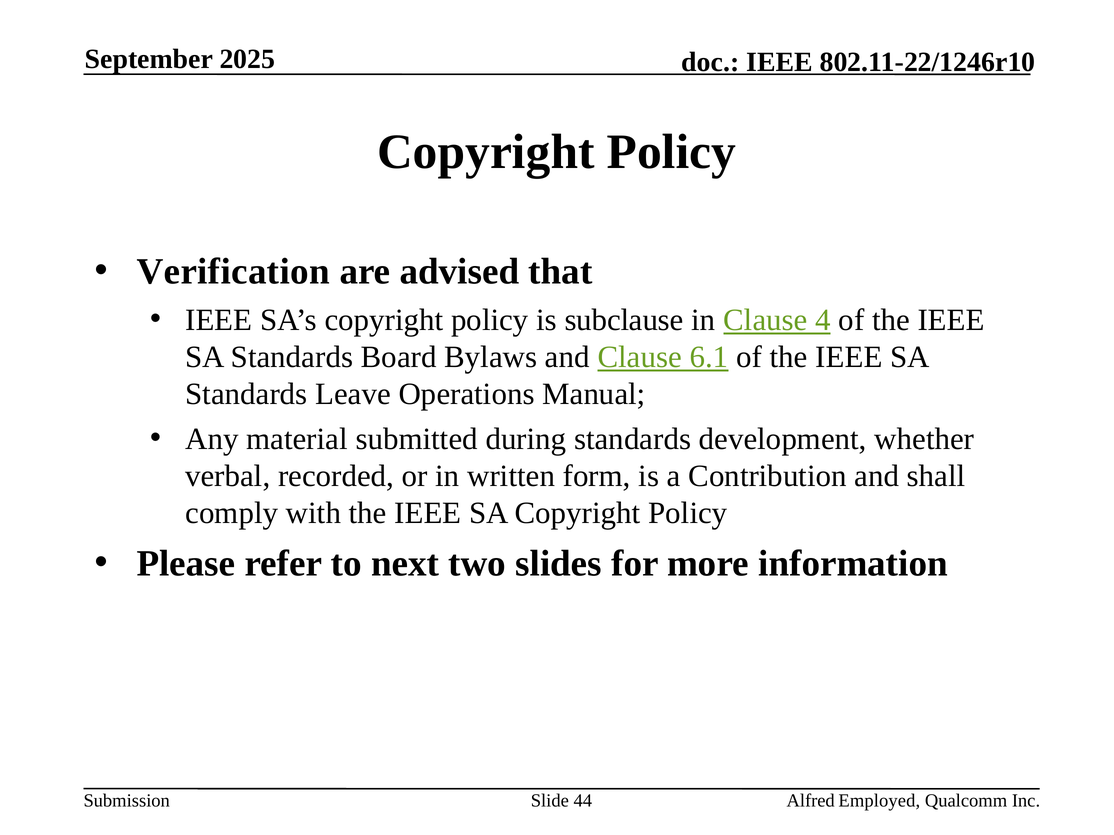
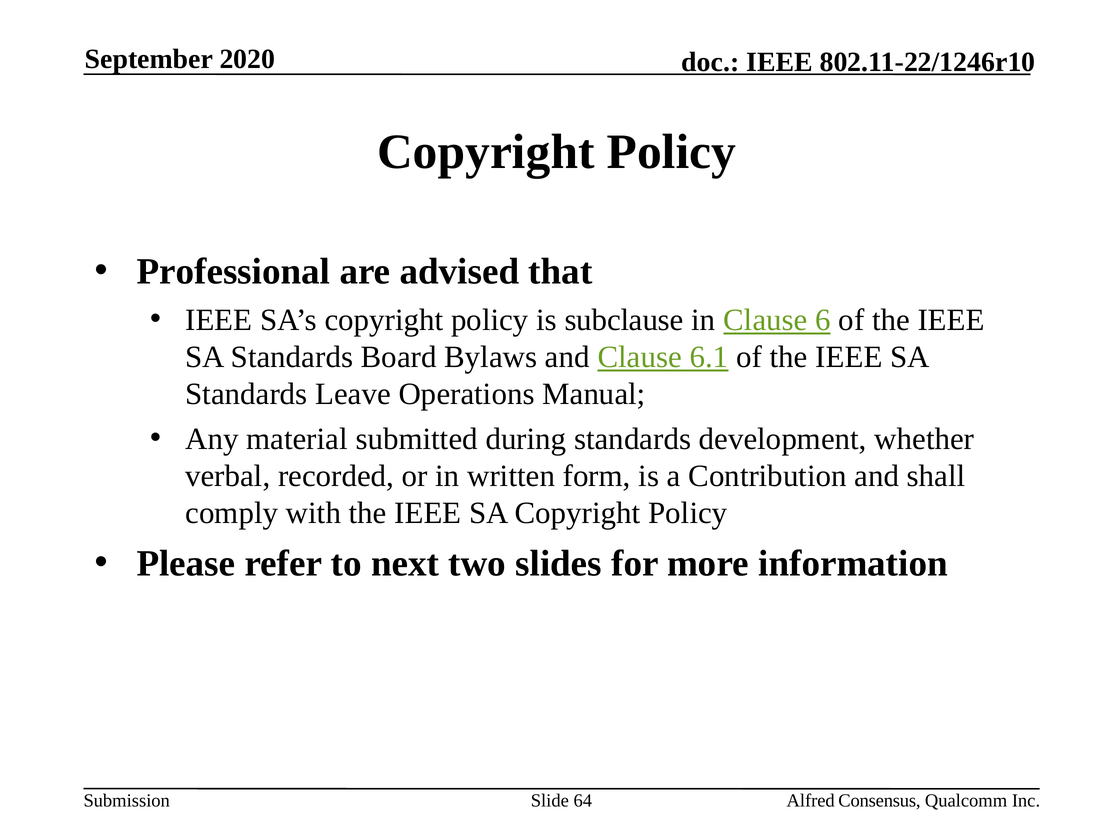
2025: 2025 -> 2020 (247, 59)
Verification: Verification -> Professional (233, 272)
4: 4 -> 6 (823, 320)
44: 44 -> 64 (583, 801)
Employed: Employed -> Consensus (879, 801)
